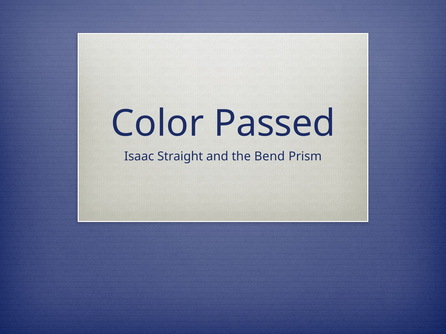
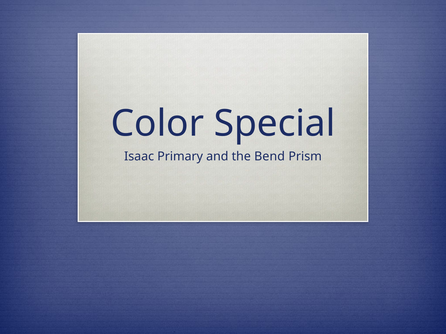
Passed: Passed -> Special (275, 124)
Straight: Straight -> Primary (180, 157)
